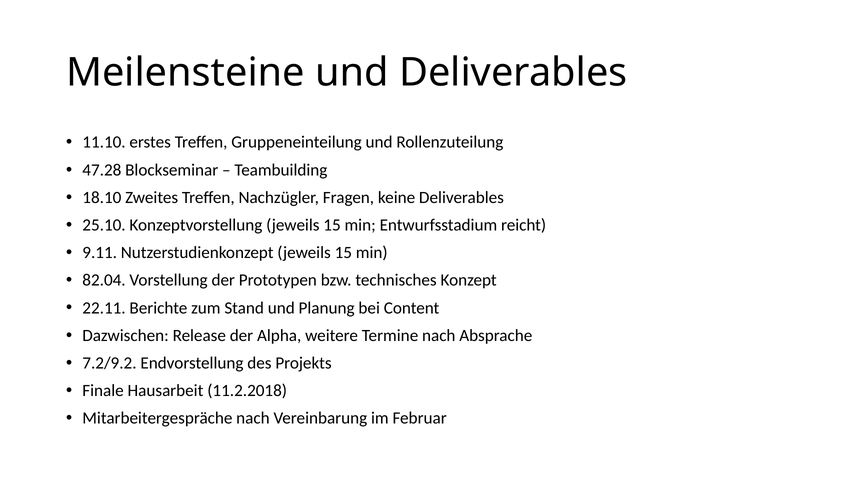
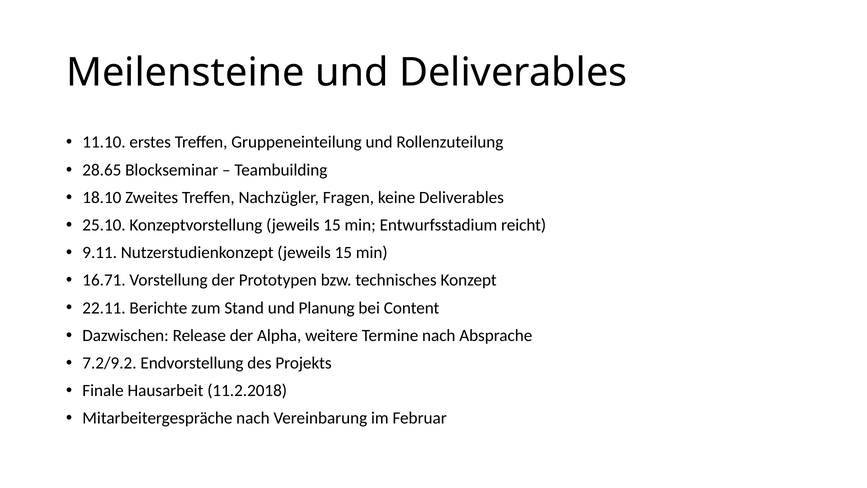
47.28: 47.28 -> 28.65 (102, 170)
82.04: 82.04 -> 16.71 (104, 280)
